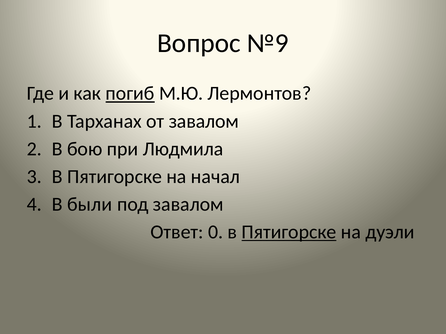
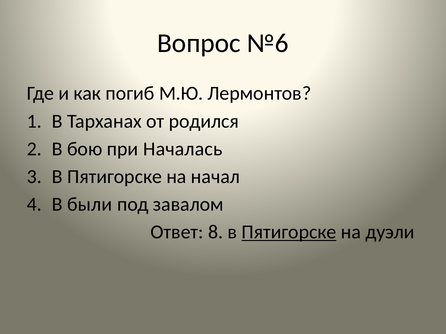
№9: №9 -> №6 (268, 43)
погиб underline: present -> none (130, 94)
от завалом: завалом -> родился (204, 121)
Людмила: Людмила -> Началась (183, 149)
0: 0 -> 8 (216, 232)
